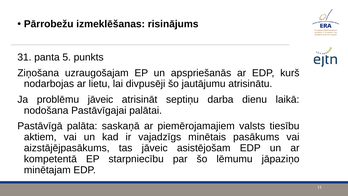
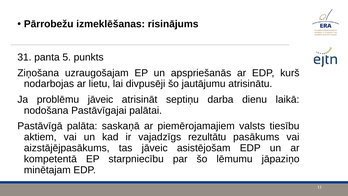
minētais: minētais -> rezultātu (207, 137)
